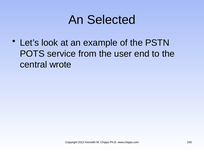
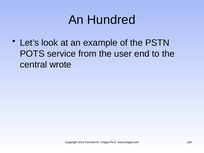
Selected: Selected -> Hundred (111, 20)
